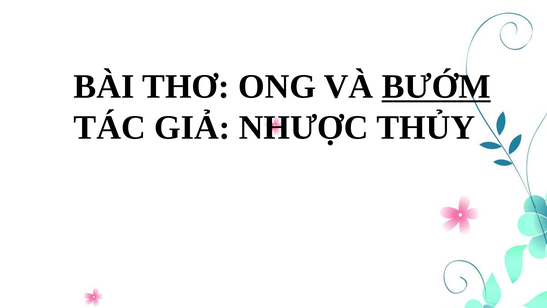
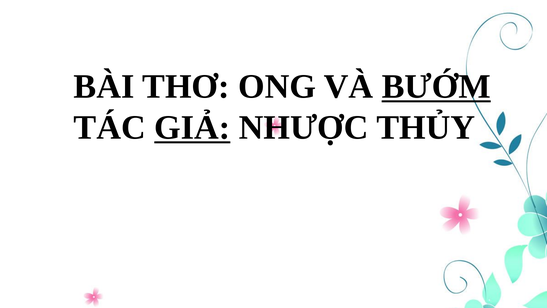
GIẢ underline: none -> present (192, 127)
